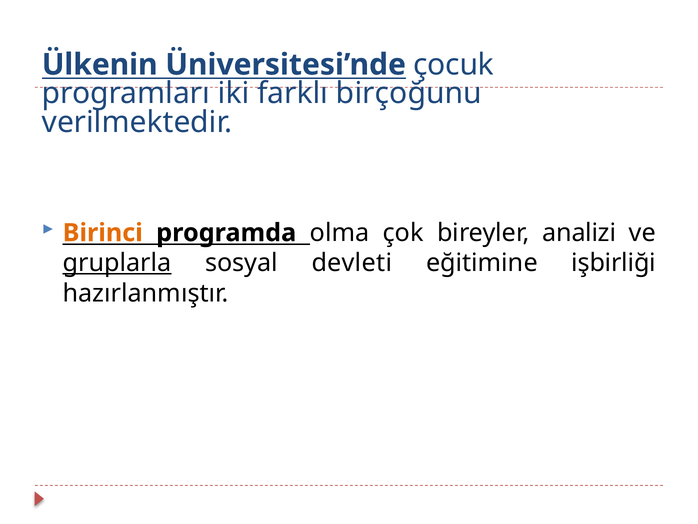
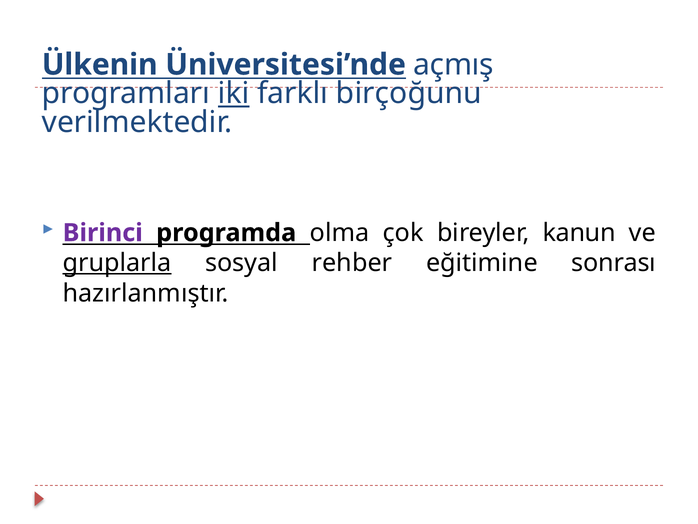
çocuk: çocuk -> açmış (454, 65)
iki underline: none -> present (234, 93)
Birinci colour: orange -> purple (103, 233)
analizi: analizi -> kanun (579, 233)
devleti: devleti -> rehber (352, 263)
işbirliği: işbirliği -> sonrası (614, 263)
